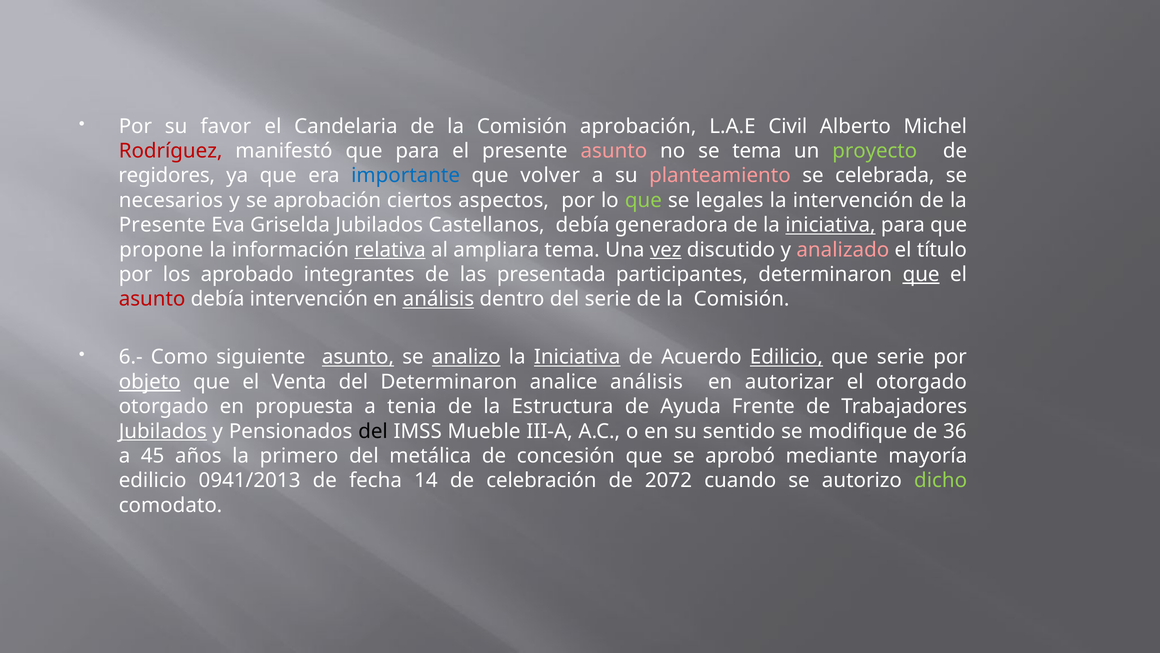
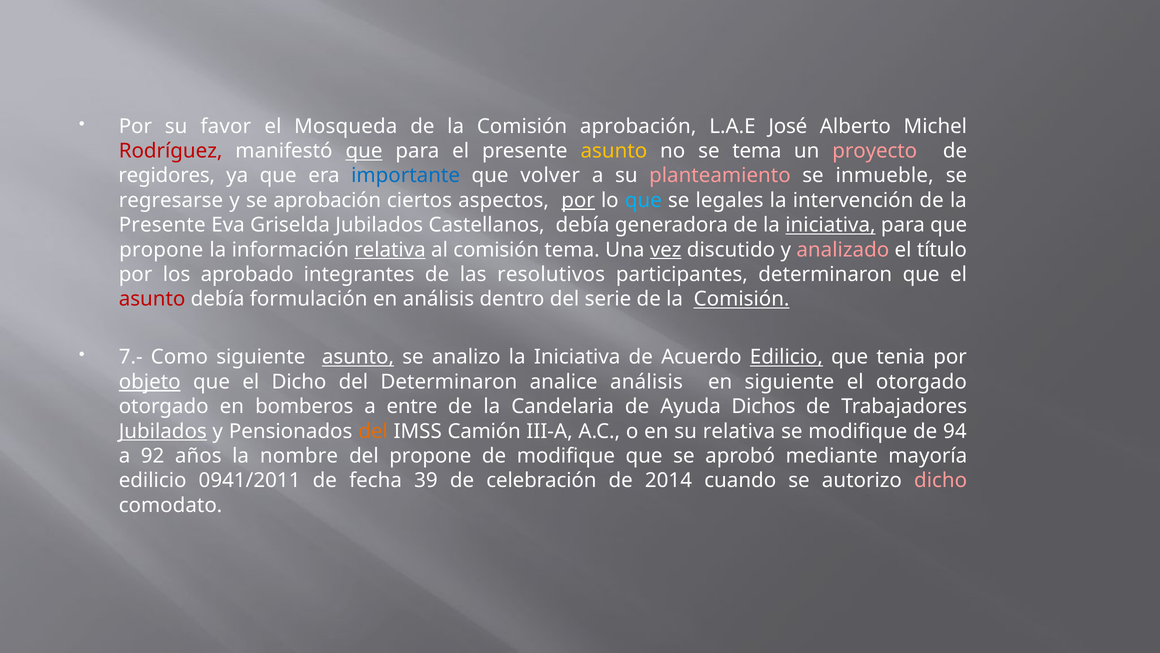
Candelaria: Candelaria -> Mosqueda (346, 126)
Civil: Civil -> José (788, 126)
que underline: none -> present (364, 151)
asunto colour: pink -> yellow (614, 151)
proyecto colour: light green -> pink (875, 151)
celebrada: celebrada -> inmueble (885, 176)
necesarios: necesarios -> regresarse (171, 200)
por underline: none -> present (578, 200)
que colour: light green -> light blue (643, 200)
al ampliara: ampliara -> comisión (496, 250)
presentada: presentada -> resolutivos (551, 274)
que underline: present -> none (921, 274)
debía intervención: intervención -> formulación (309, 299)
análisis underline: present -> none (438, 299)
Comisión underline: none -> present (742, 299)
6.-: 6.- -> 7.- (131, 357)
analizo underline: present -> none (466, 357)
Iniciativa underline: present -> none (577, 357)
que serie: serie -> tenia (901, 357)
el Venta: Venta -> Dicho (299, 382)
en autorizar: autorizar -> siguiente (789, 382)
propuesta: propuesta -> bomberos (304, 406)
tenia: tenia -> entre (412, 406)
Estructura: Estructura -> Candelaria (563, 406)
Frente: Frente -> Dichos (763, 406)
del colour: black -> orange (373, 431)
Mueble: Mueble -> Camión (484, 431)
su sentido: sentido -> relativa (739, 431)
36: 36 -> 94 (955, 431)
45: 45 -> 92 (153, 456)
primero: primero -> nombre (299, 456)
del metálica: metálica -> propone (430, 456)
de concesión: concesión -> modifique (566, 456)
0941/2013: 0941/2013 -> 0941/2011 (250, 480)
14: 14 -> 39 (426, 480)
2072: 2072 -> 2014 (668, 480)
dicho colour: light green -> pink (941, 480)
